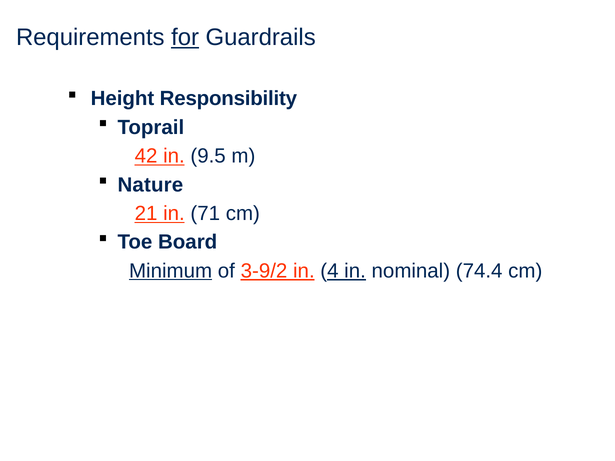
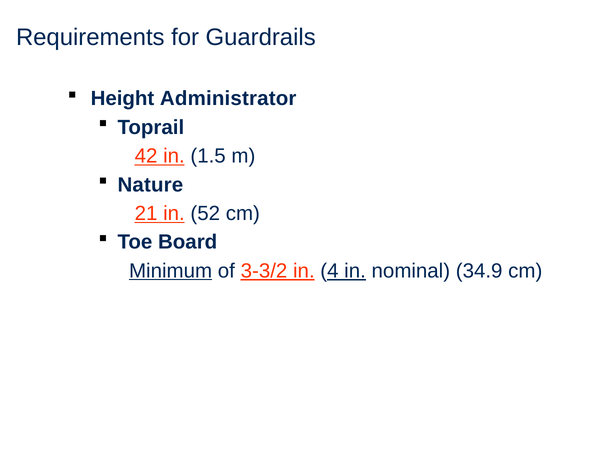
for underline: present -> none (185, 38)
Responsibility: Responsibility -> Administrator (228, 99)
9.5: 9.5 -> 1.5 (208, 156)
71: 71 -> 52 (205, 214)
3-9/2: 3-9/2 -> 3-3/2 (264, 271)
74.4: 74.4 -> 34.9 (479, 271)
